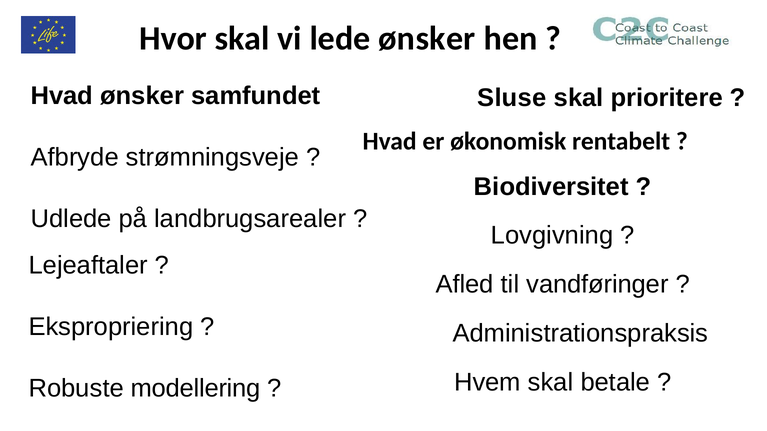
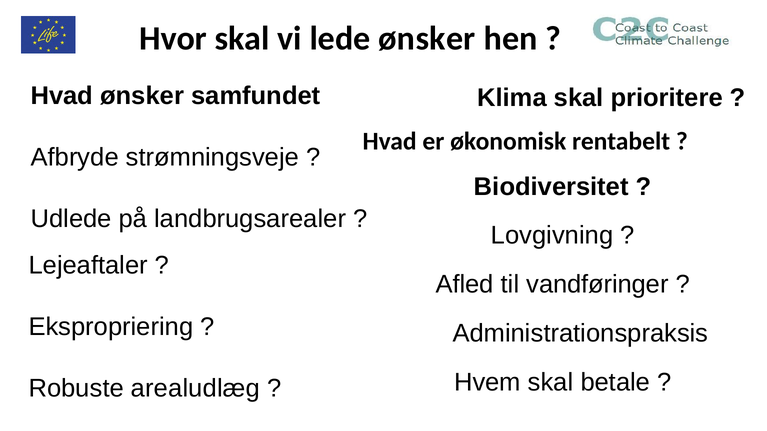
Sluse: Sluse -> Klima (512, 98)
modellering: modellering -> arealudlæg (195, 388)
